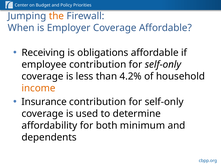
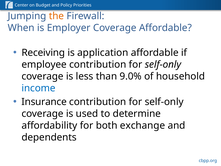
obligations: obligations -> application (103, 53)
4.2%: 4.2% -> 9.0% (131, 76)
income colour: orange -> blue (39, 88)
minimum: minimum -> exchange (143, 125)
